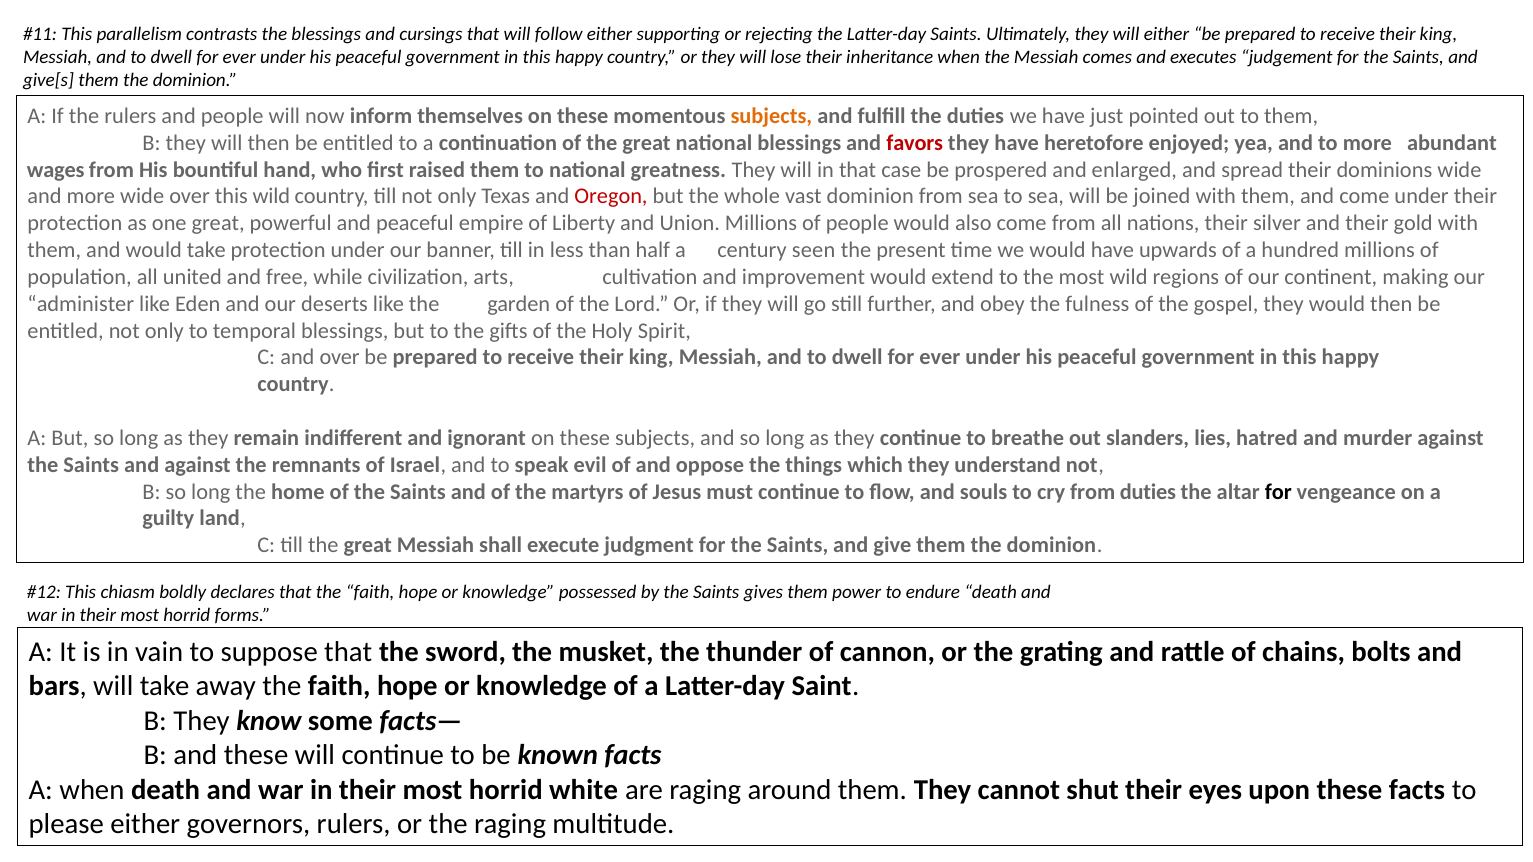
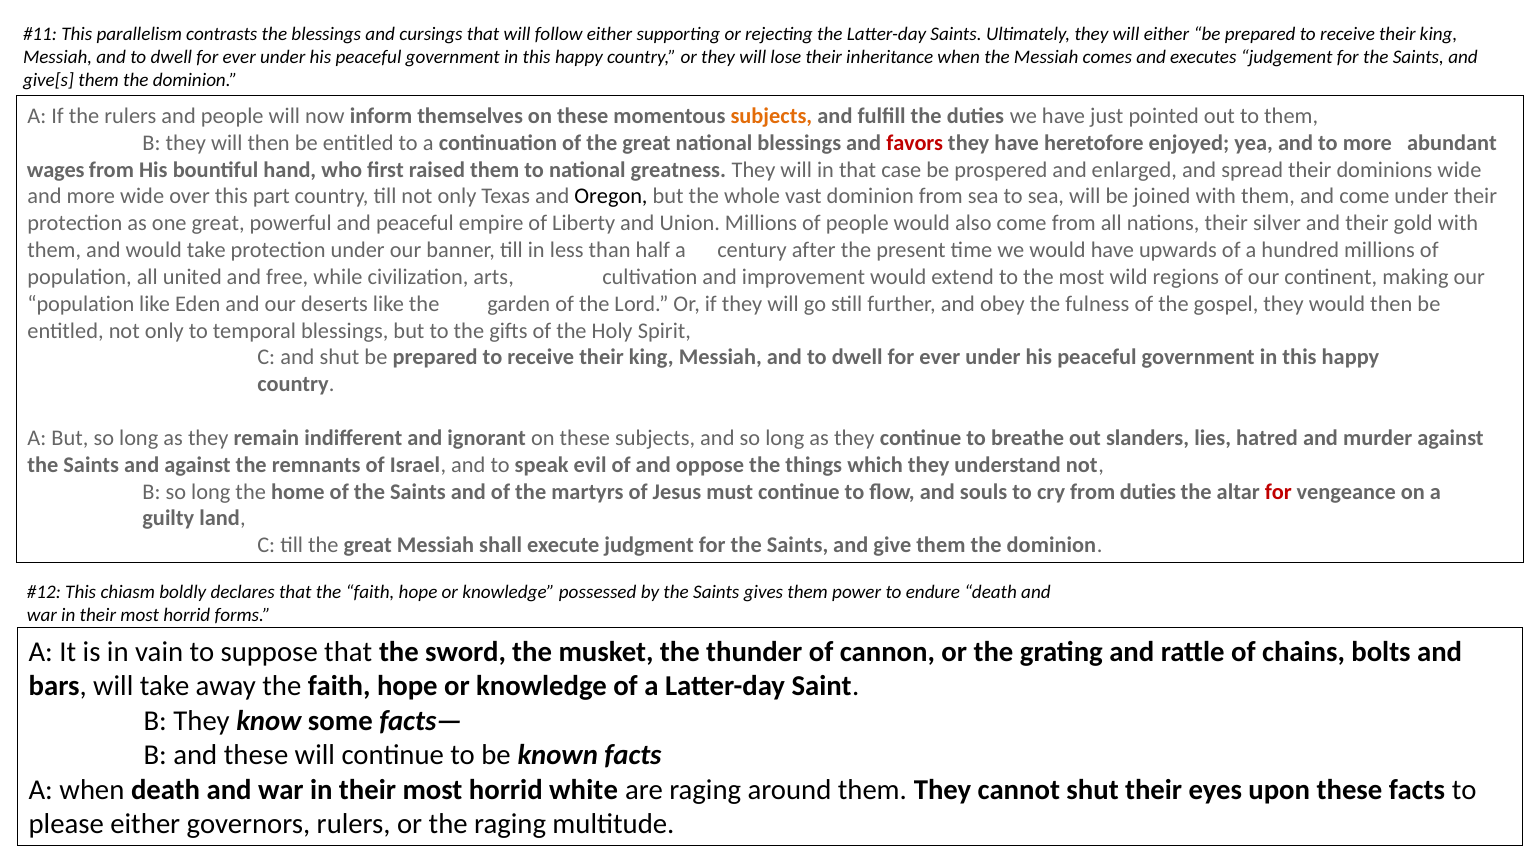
this wild: wild -> part (271, 197)
Oregon colour: red -> black (611, 197)
seen: seen -> after (814, 250)
administer: administer -> population (81, 304)
and over: over -> shut (339, 358)
for colour: black -> red (1278, 492)
